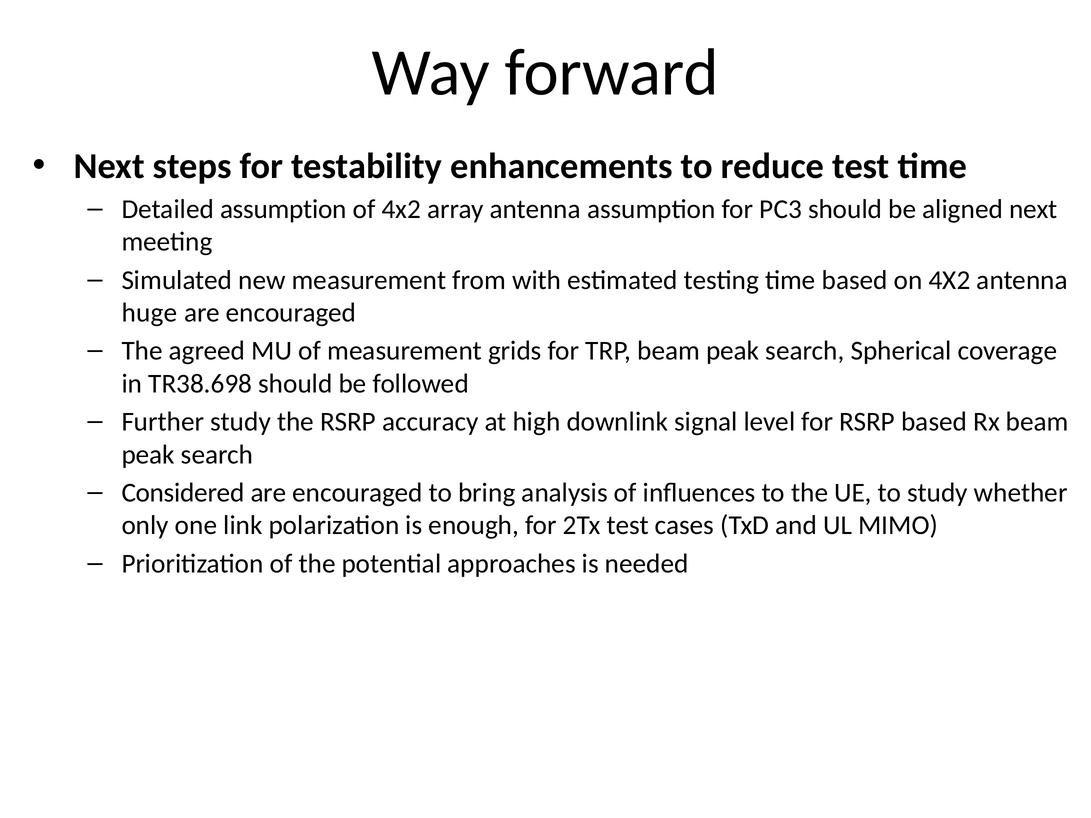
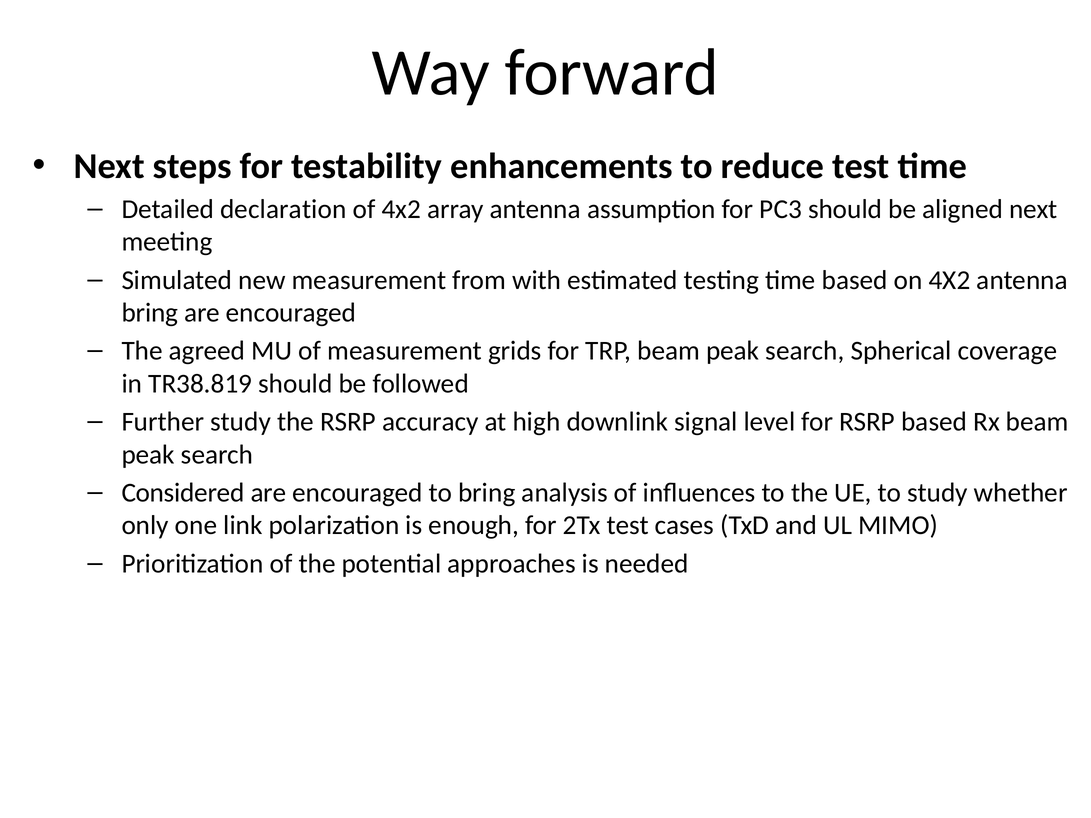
Detailed assumption: assumption -> declaration (283, 209)
huge: huge -> bring (150, 313)
TR38.698: TR38.698 -> TR38.819 (200, 384)
